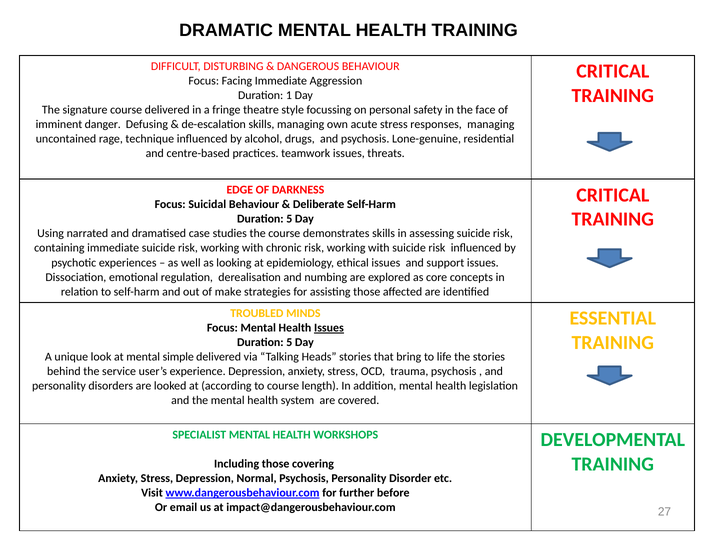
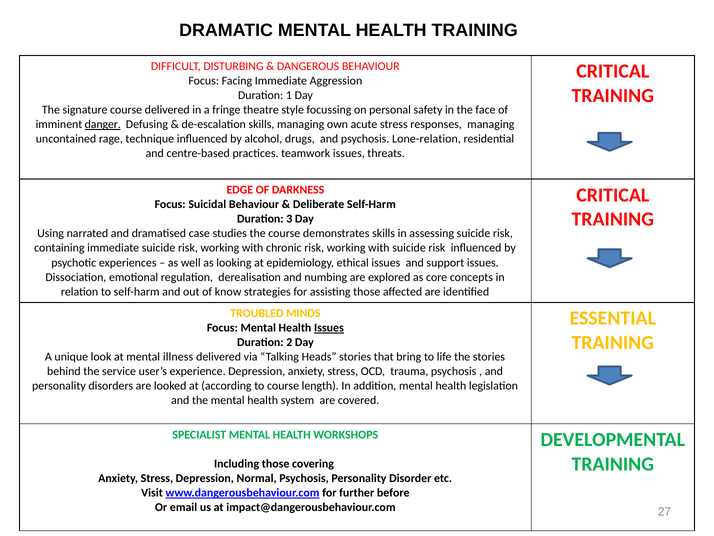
danger underline: none -> present (103, 124)
Lone-genuine: Lone-genuine -> Lone-relation (426, 139)
5: 5 -> 3 (289, 219)
make: make -> know (228, 291)
5: 5 -> 2 (289, 342)
simple: simple -> illness (178, 357)
